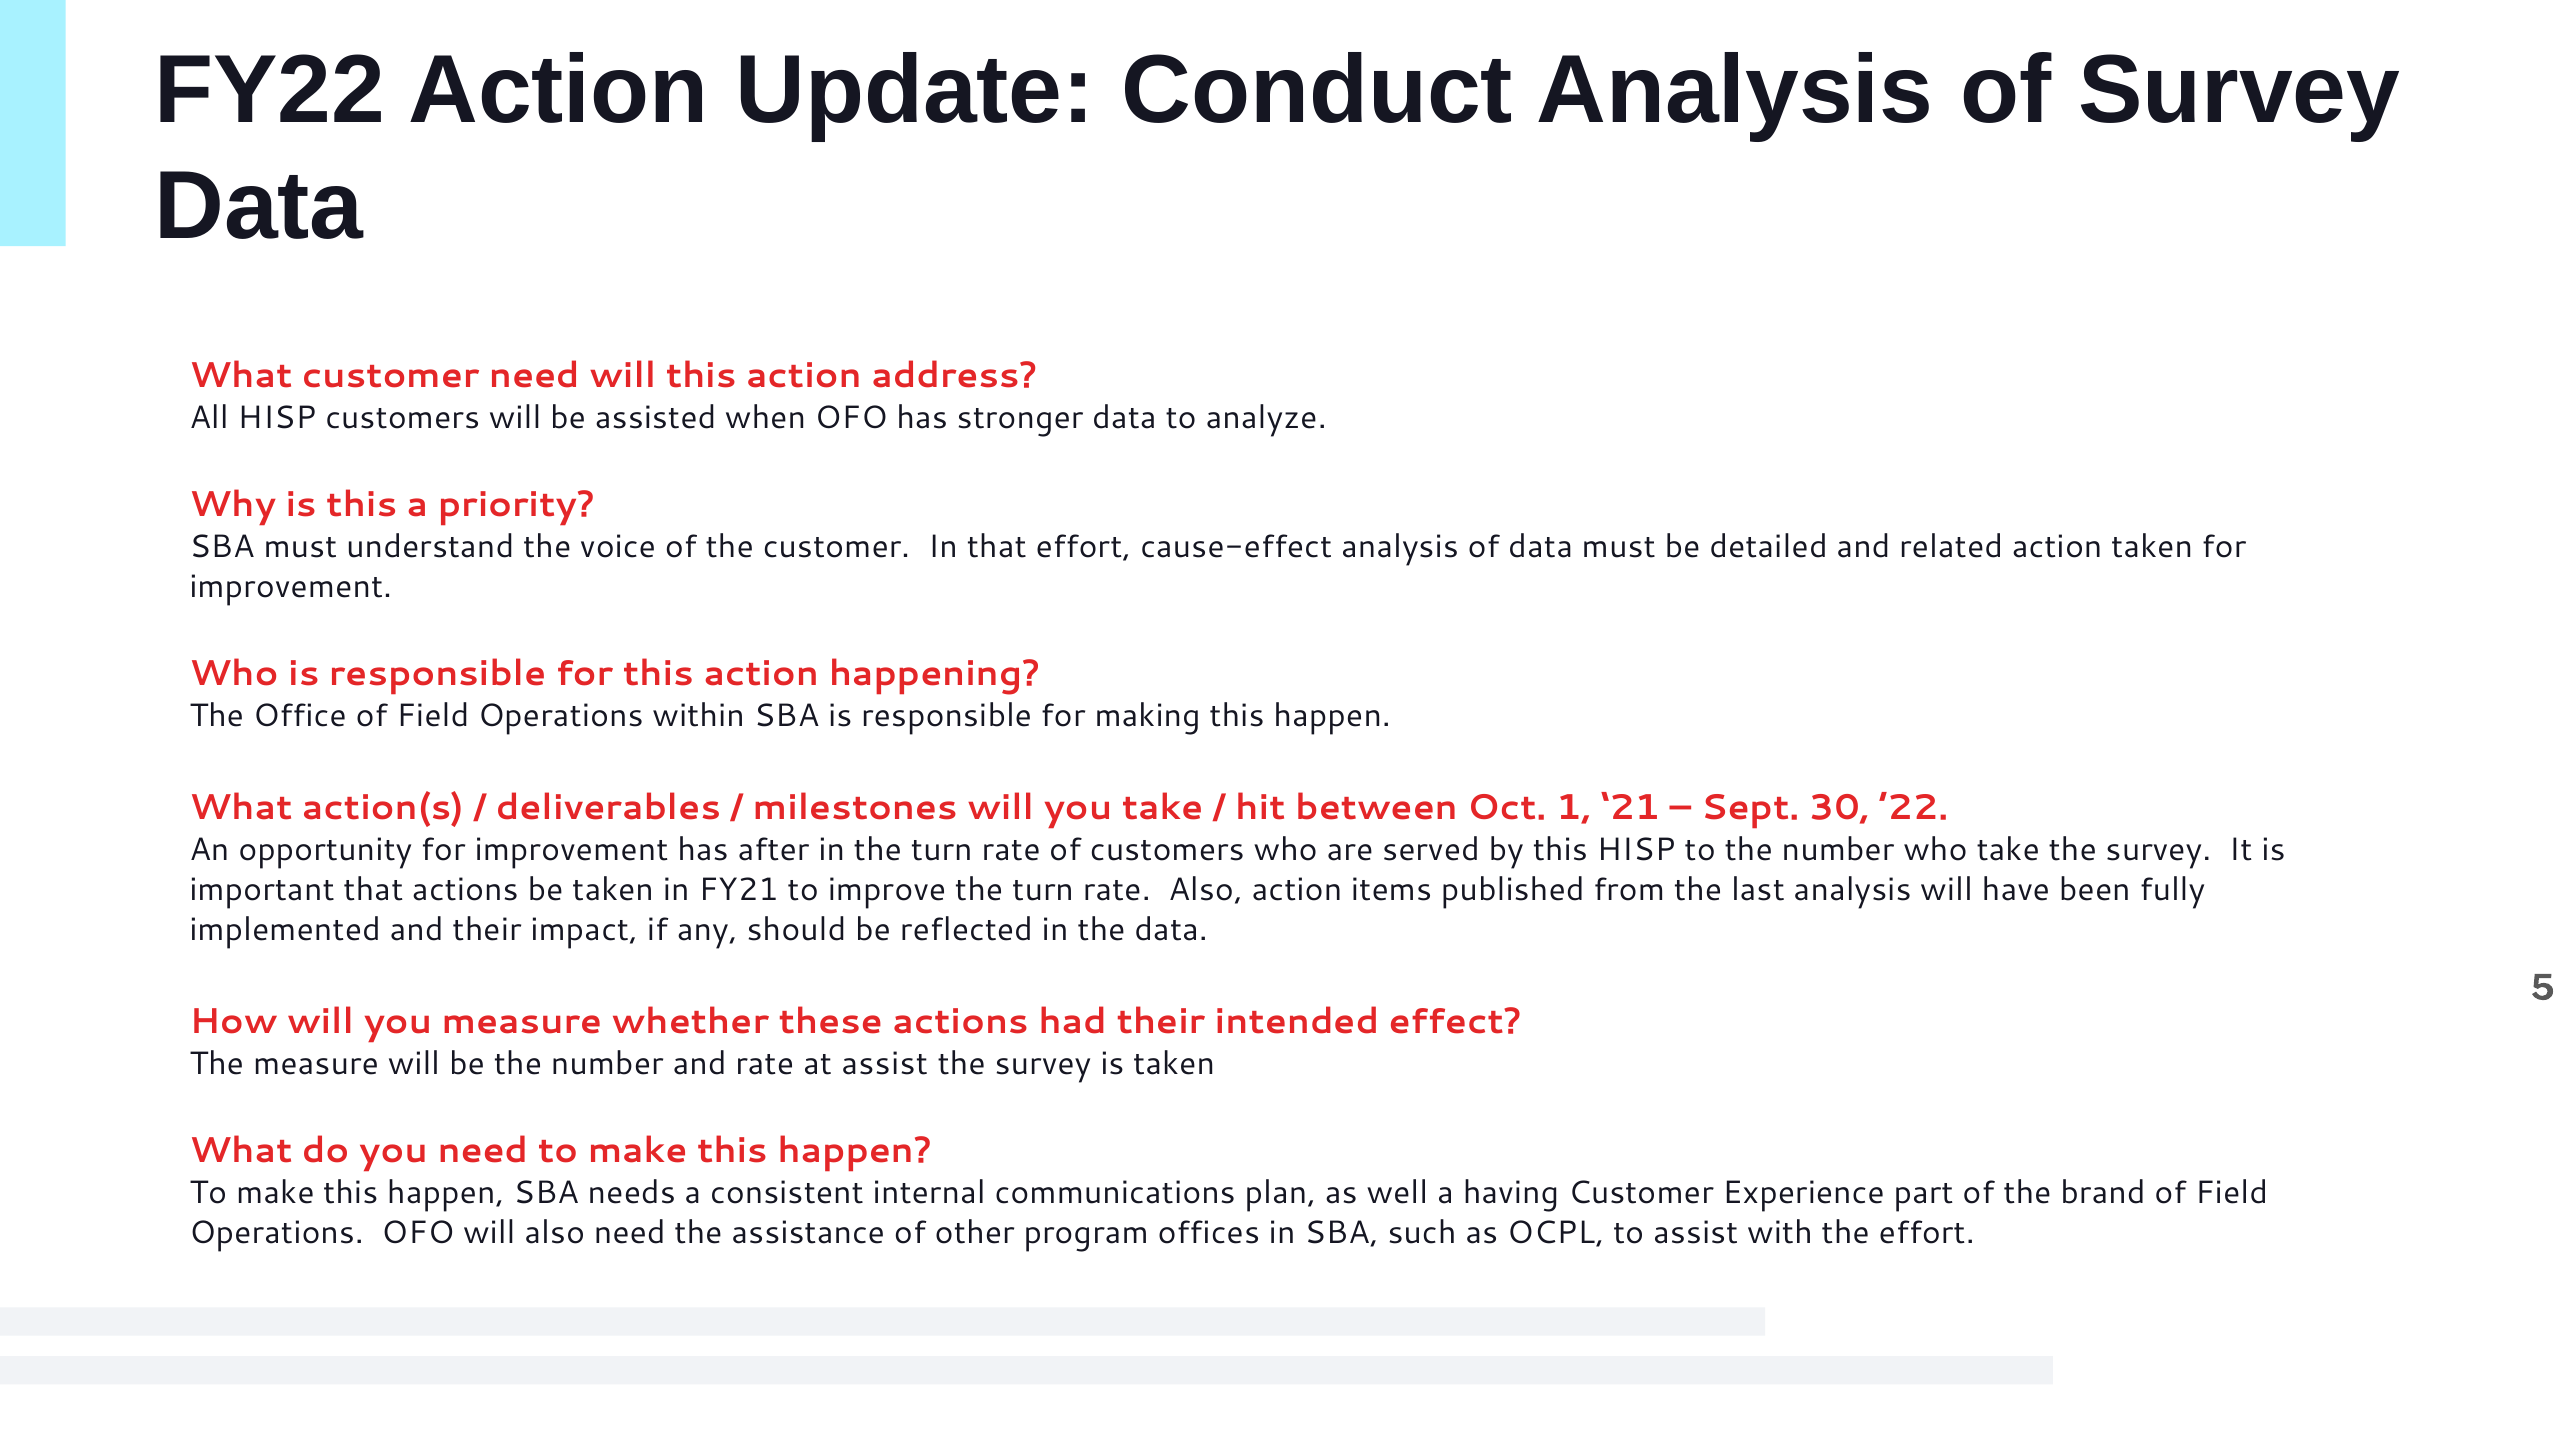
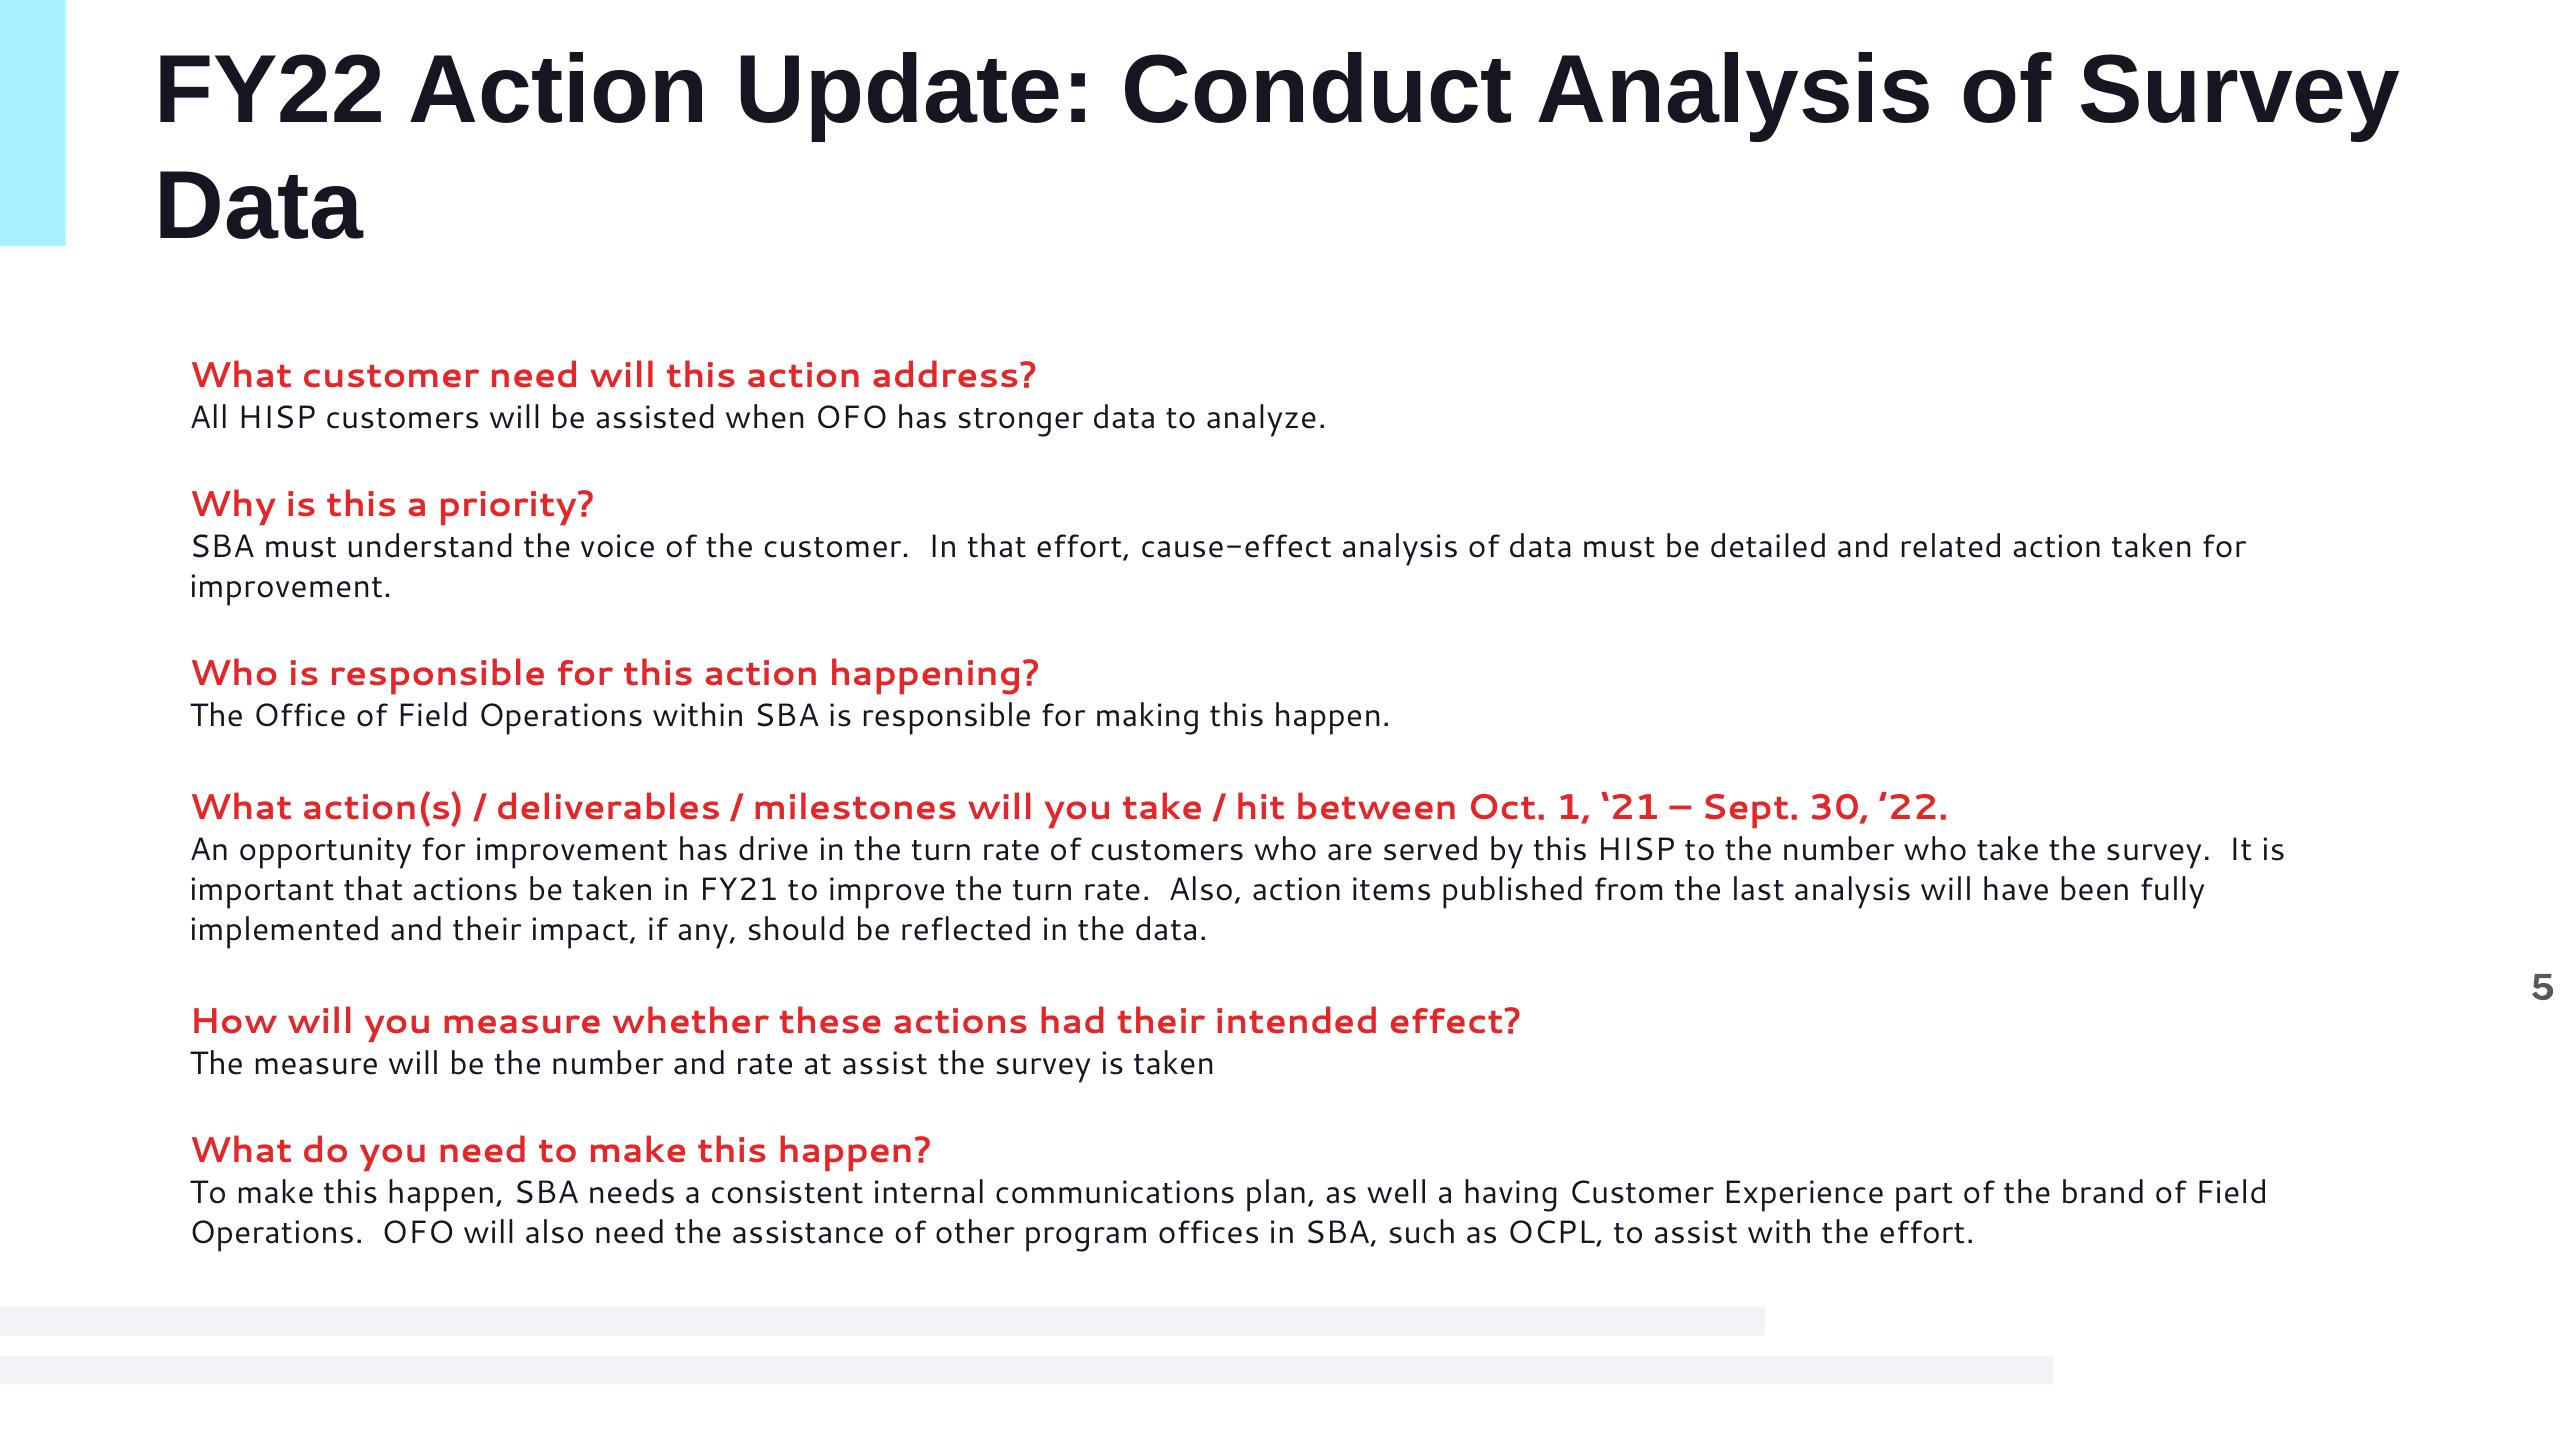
after: after -> drive (774, 850)
